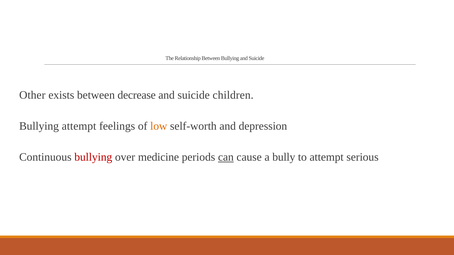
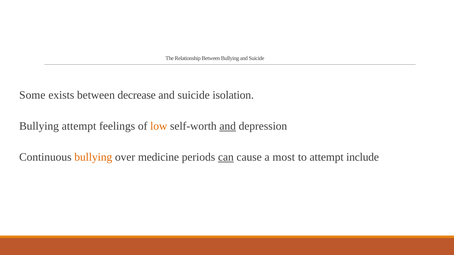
Other: Other -> Some (32, 95)
children: children -> isolation (233, 95)
and underline: none -> present (228, 126)
bullying colour: red -> orange (93, 157)
bully: bully -> most (284, 157)
serious: serious -> include (363, 157)
